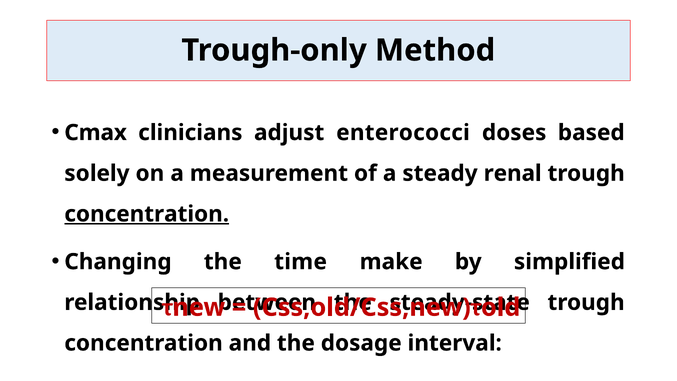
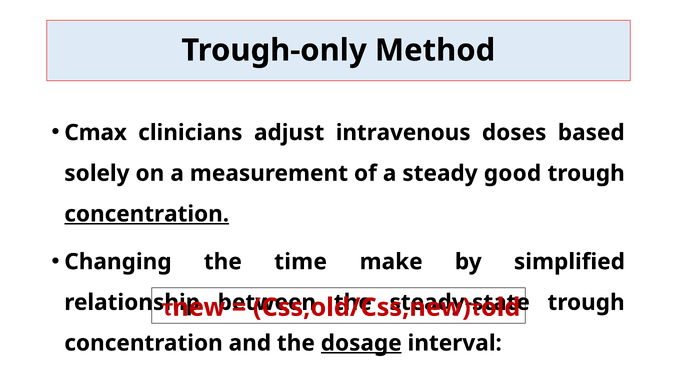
enterococci: enterococci -> intravenous (403, 133)
renal: renal -> good (512, 173)
dosage underline: none -> present (361, 343)
